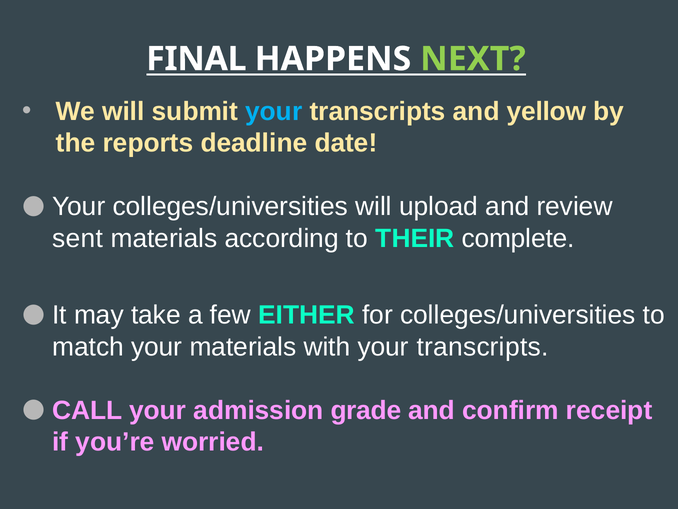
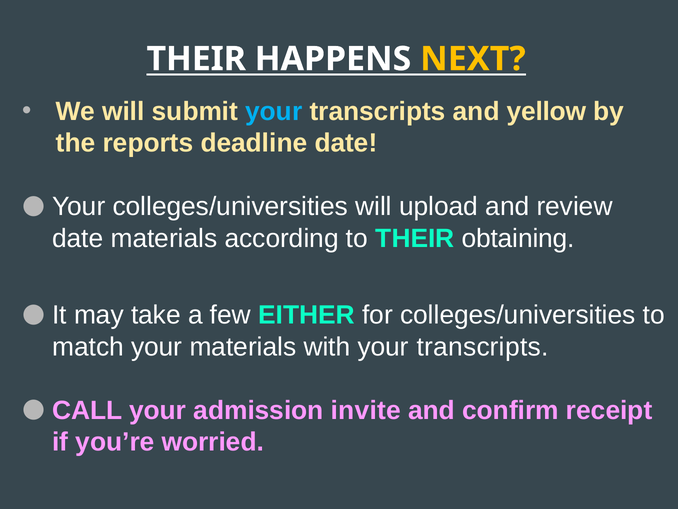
FINAL: FINAL -> THEIR (196, 59)
NEXT colour: light green -> yellow (473, 59)
sent: sent -> date (78, 238)
complete: complete -> obtaining (518, 238)
grade: grade -> invite (366, 410)
